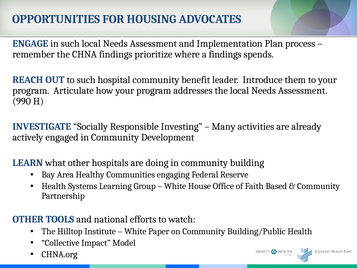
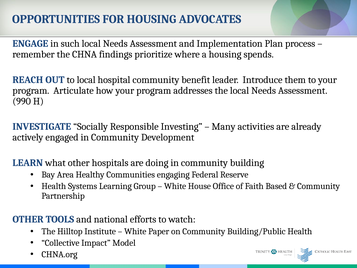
a findings: findings -> housing (225, 54)
to such: such -> local (86, 80)
